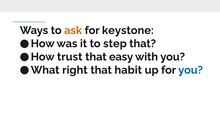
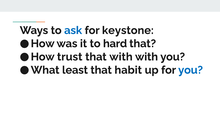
ask colour: orange -> blue (73, 30)
step: step -> hard (115, 43)
that easy: easy -> with (121, 57)
right: right -> least (75, 70)
